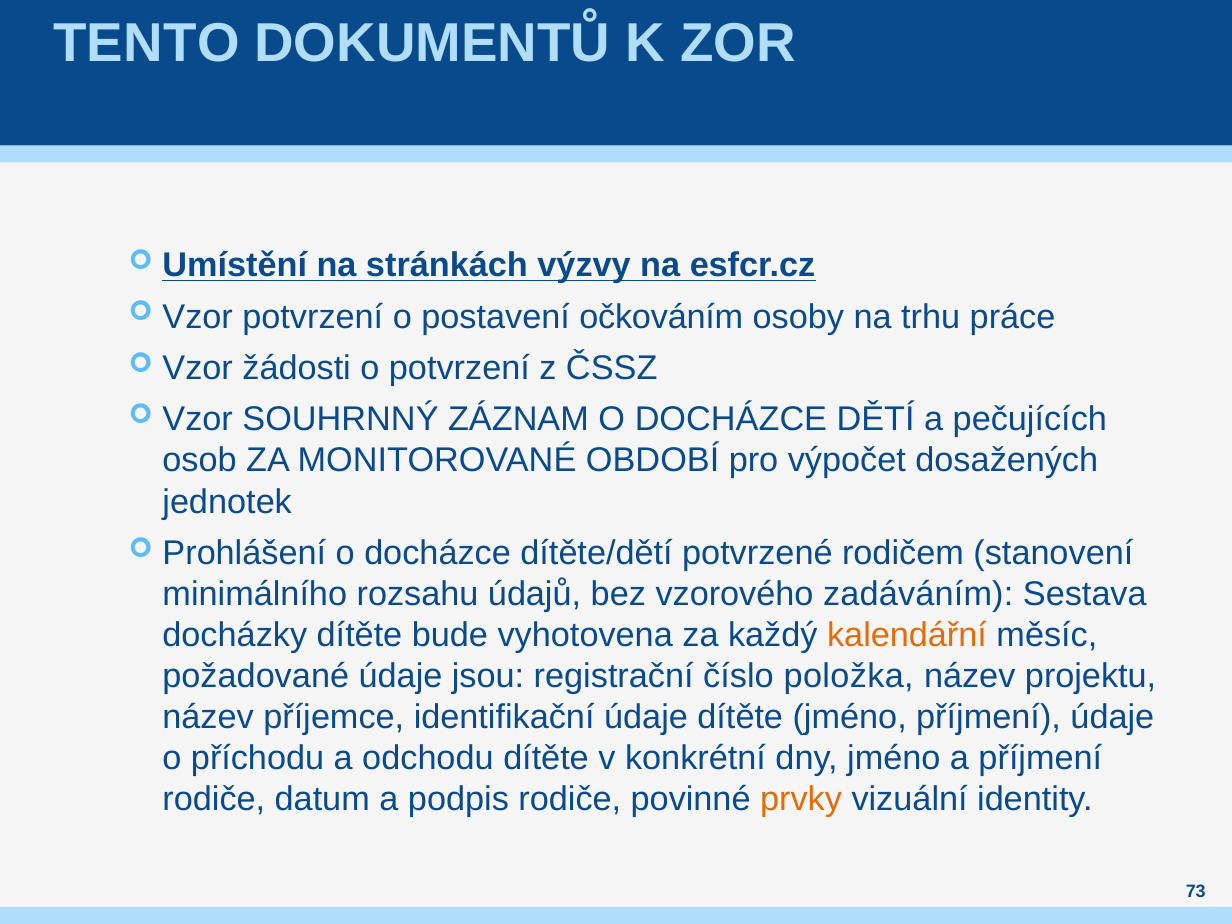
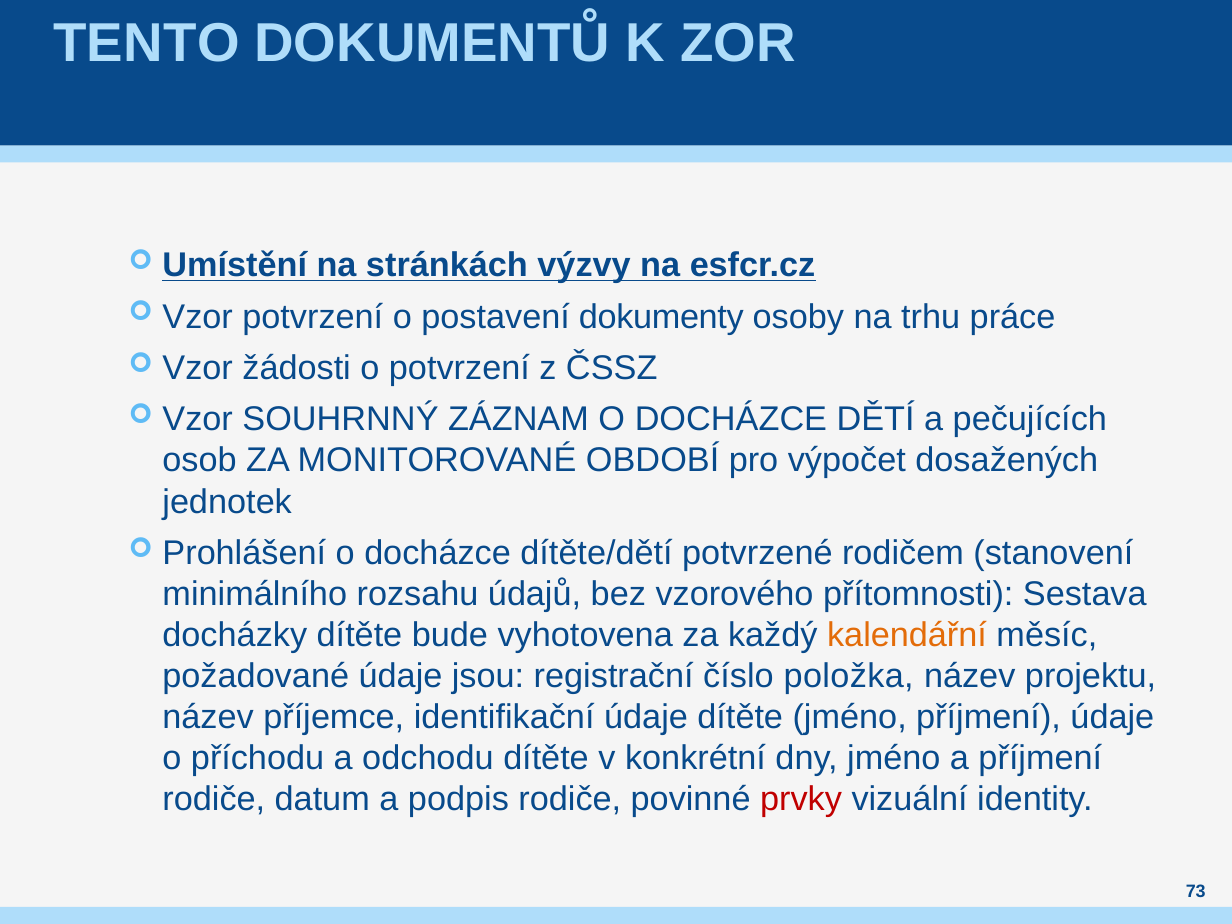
očkováním: očkováním -> dokumenty (661, 317)
zadáváním: zadáváním -> přítomnosti (918, 594)
prvky colour: orange -> red (801, 800)
